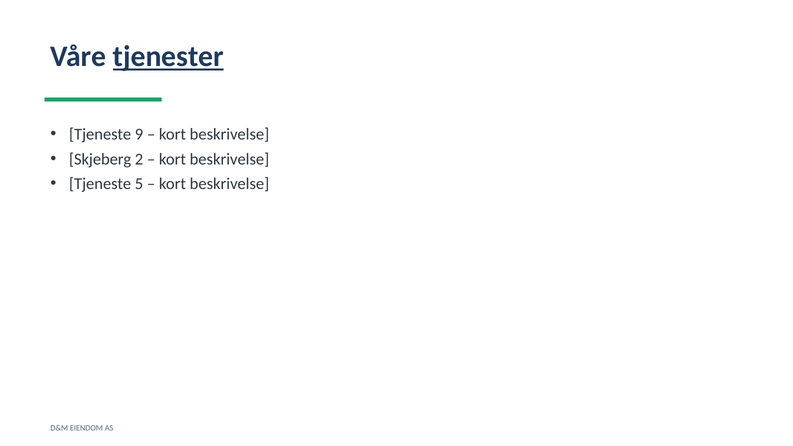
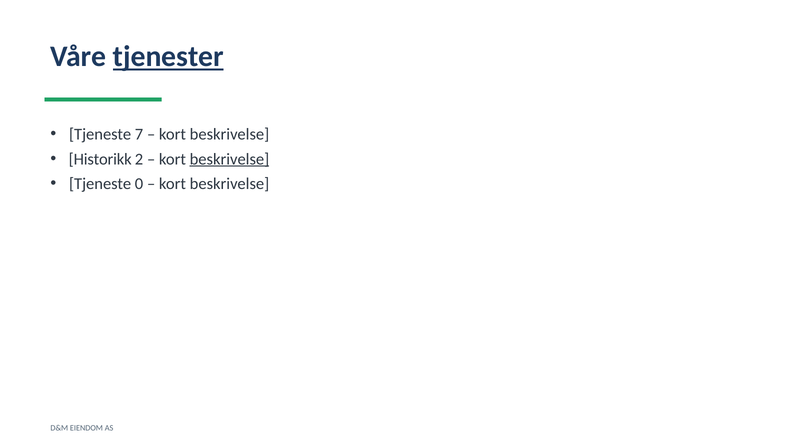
9: 9 -> 7 (139, 134)
Skjeberg: Skjeberg -> Historikk (100, 159)
beskrivelse underline: none -> present (229, 159)
5: 5 -> 0 (139, 184)
